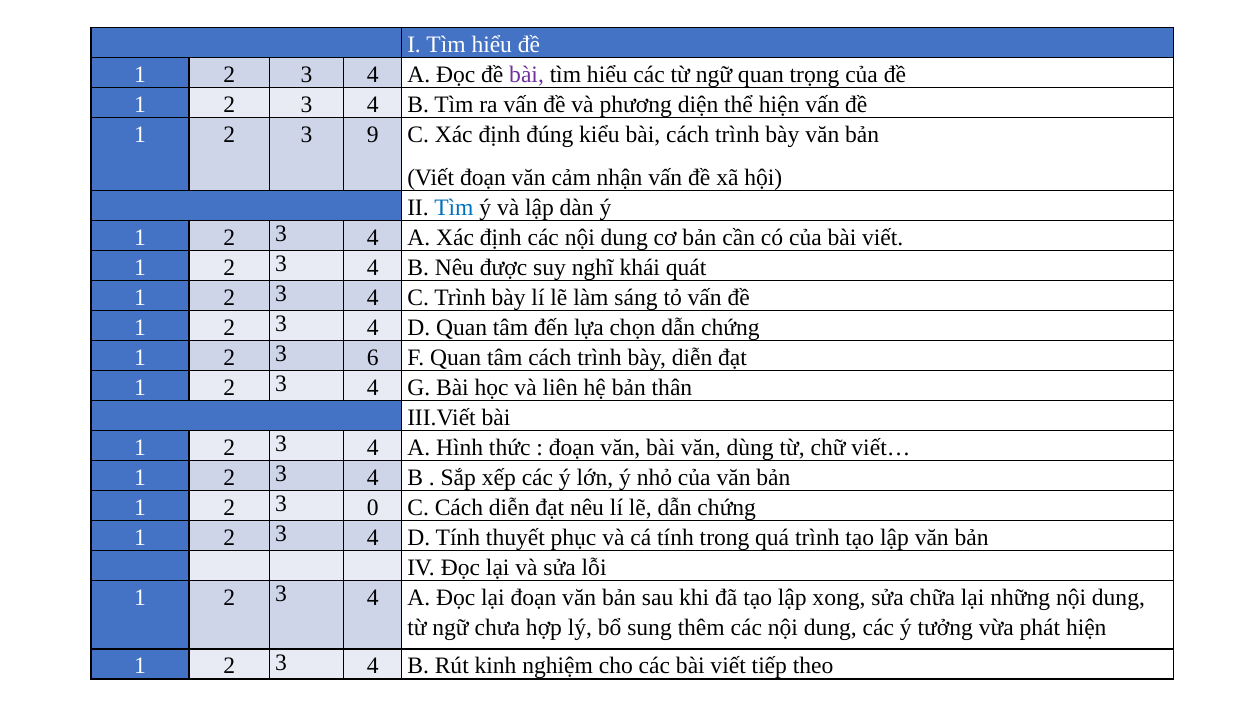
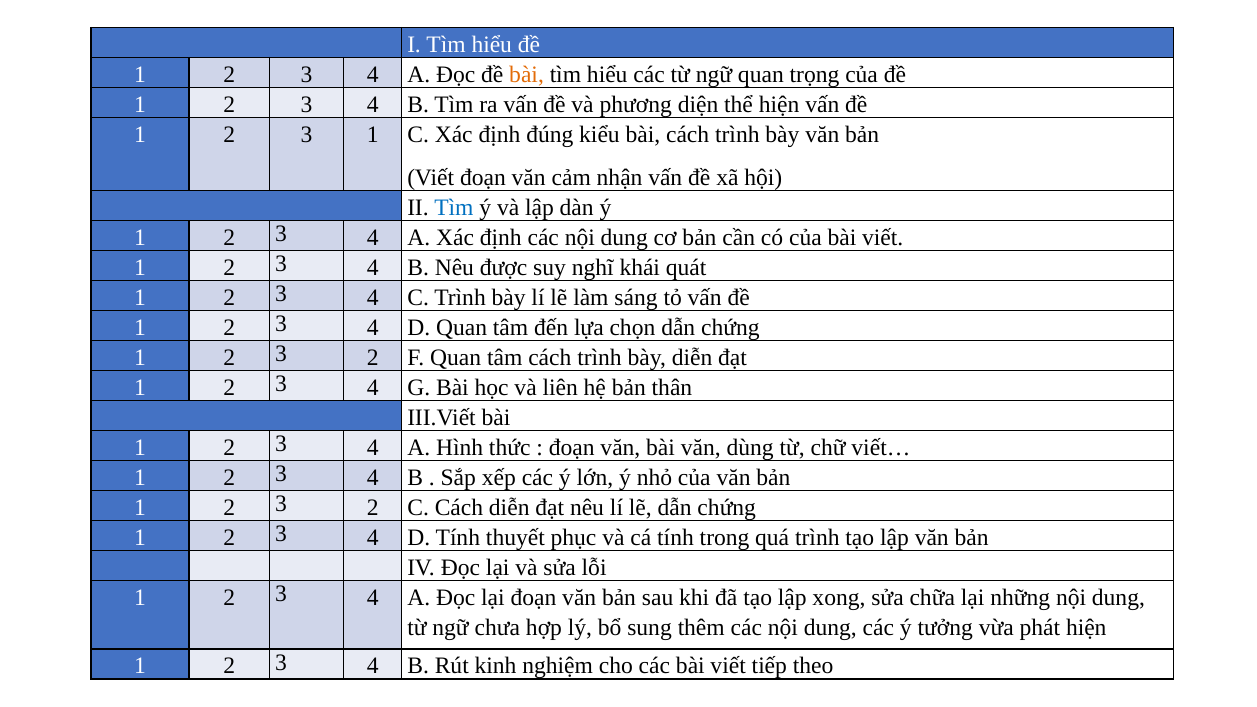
bài colour: purple -> orange (527, 75)
3 9: 9 -> 1 (373, 135)
6: 6 -> 2 (373, 358)
0: 0 -> 2 (373, 508)
